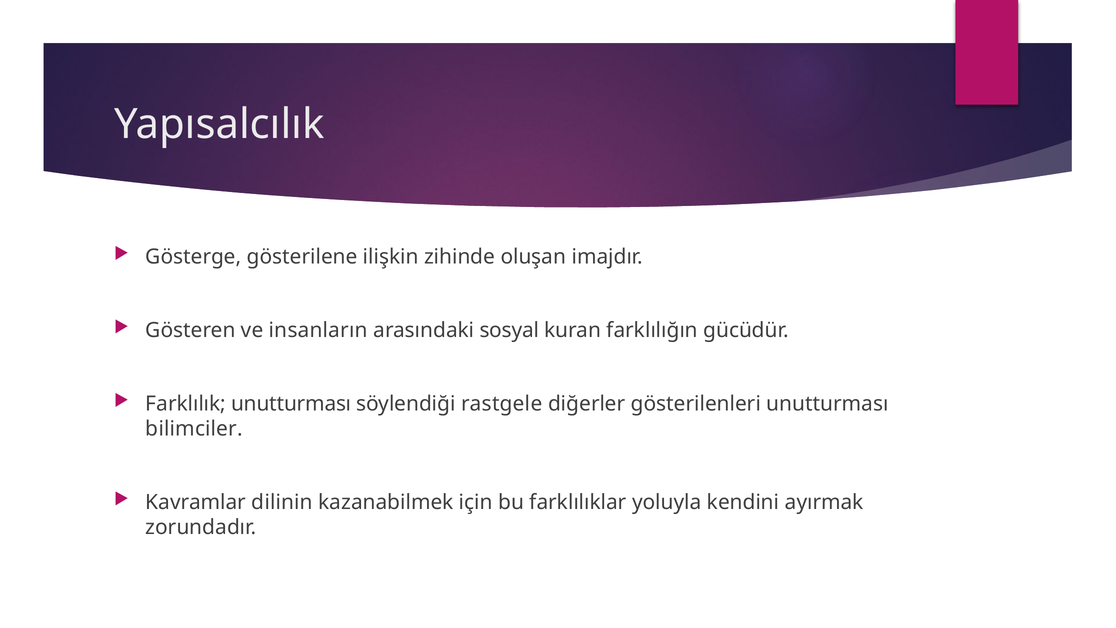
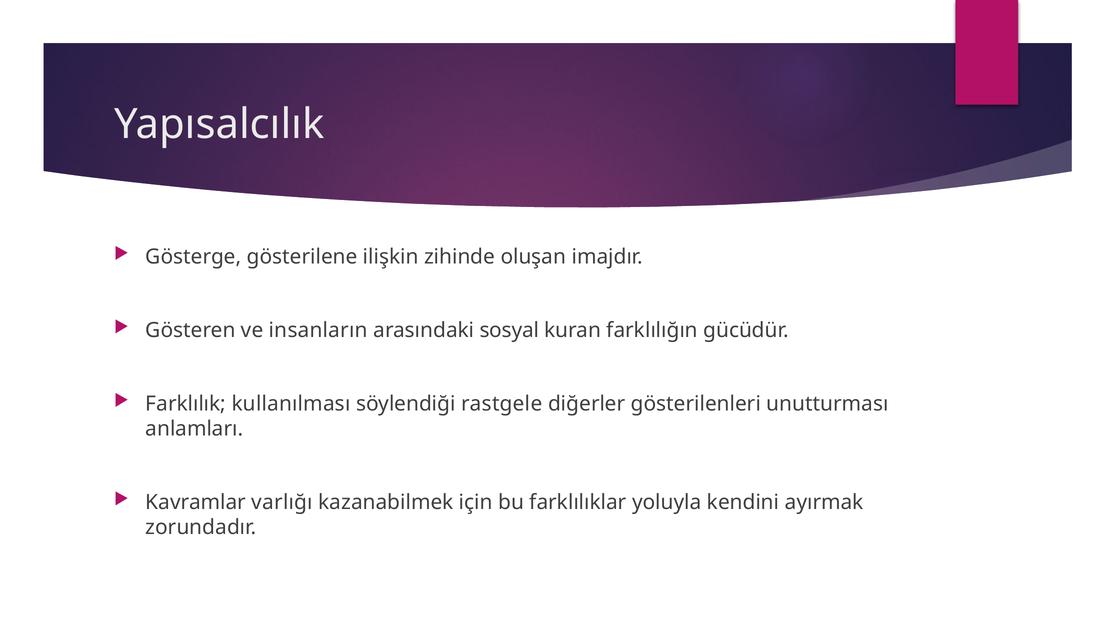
Farklılık unutturması: unutturması -> kullanılması (291, 403)
bilimciler: bilimciler -> anlamları (194, 429)
dilinin: dilinin -> varlığı (282, 502)
